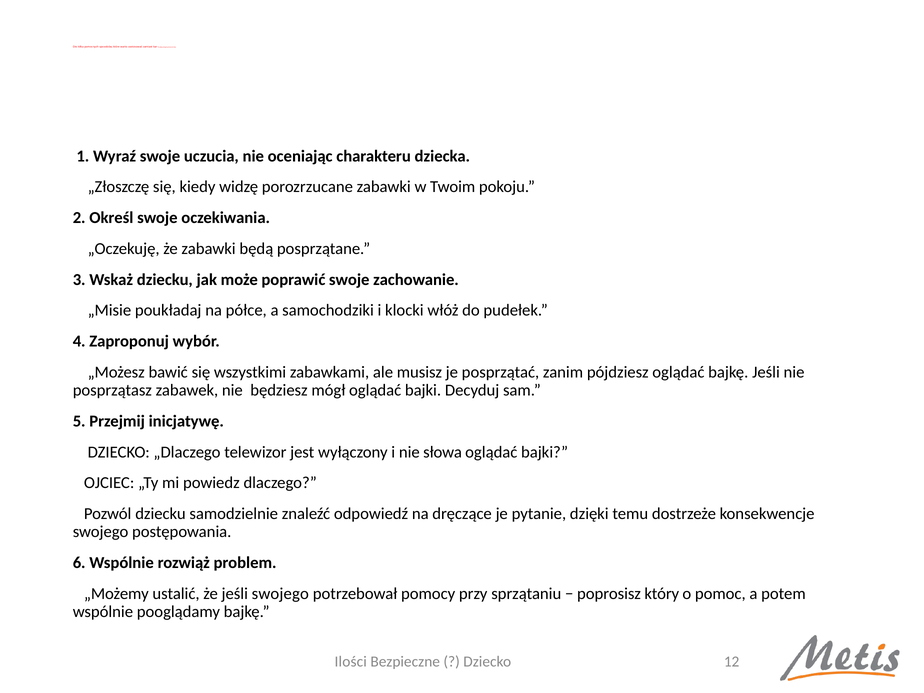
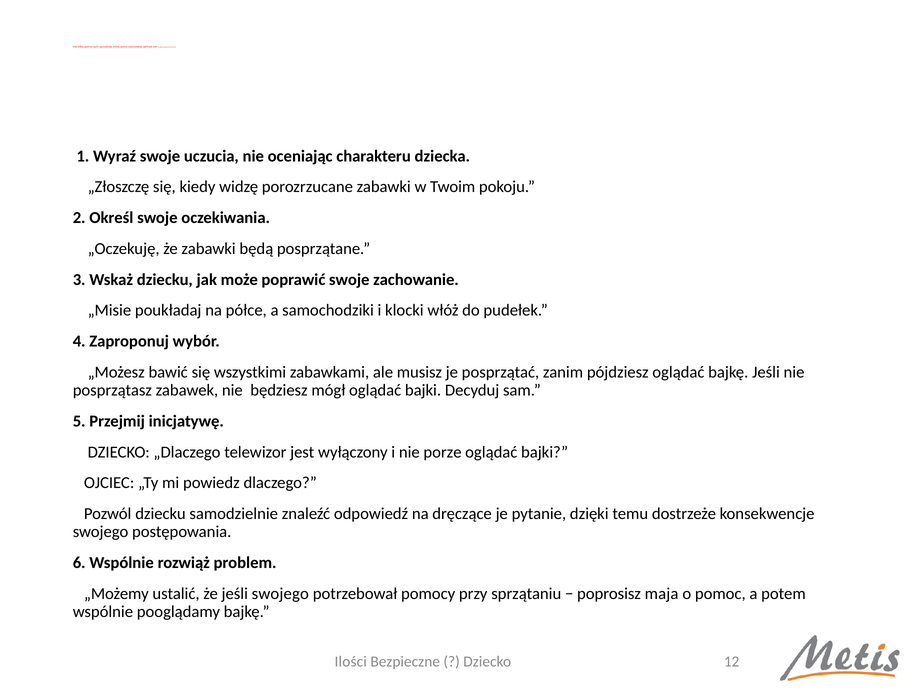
słowa: słowa -> porze (443, 452)
który: który -> maja (662, 594)
